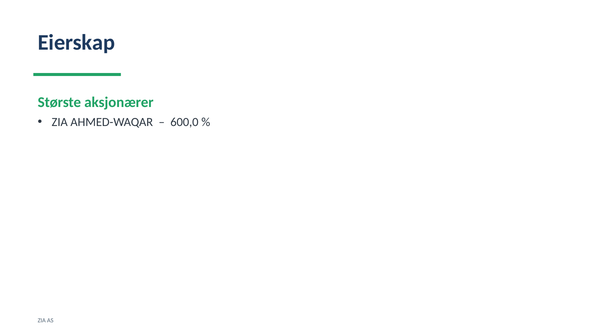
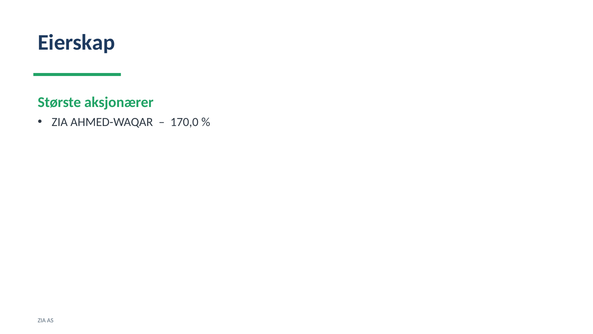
600,0: 600,0 -> 170,0 (184, 122)
